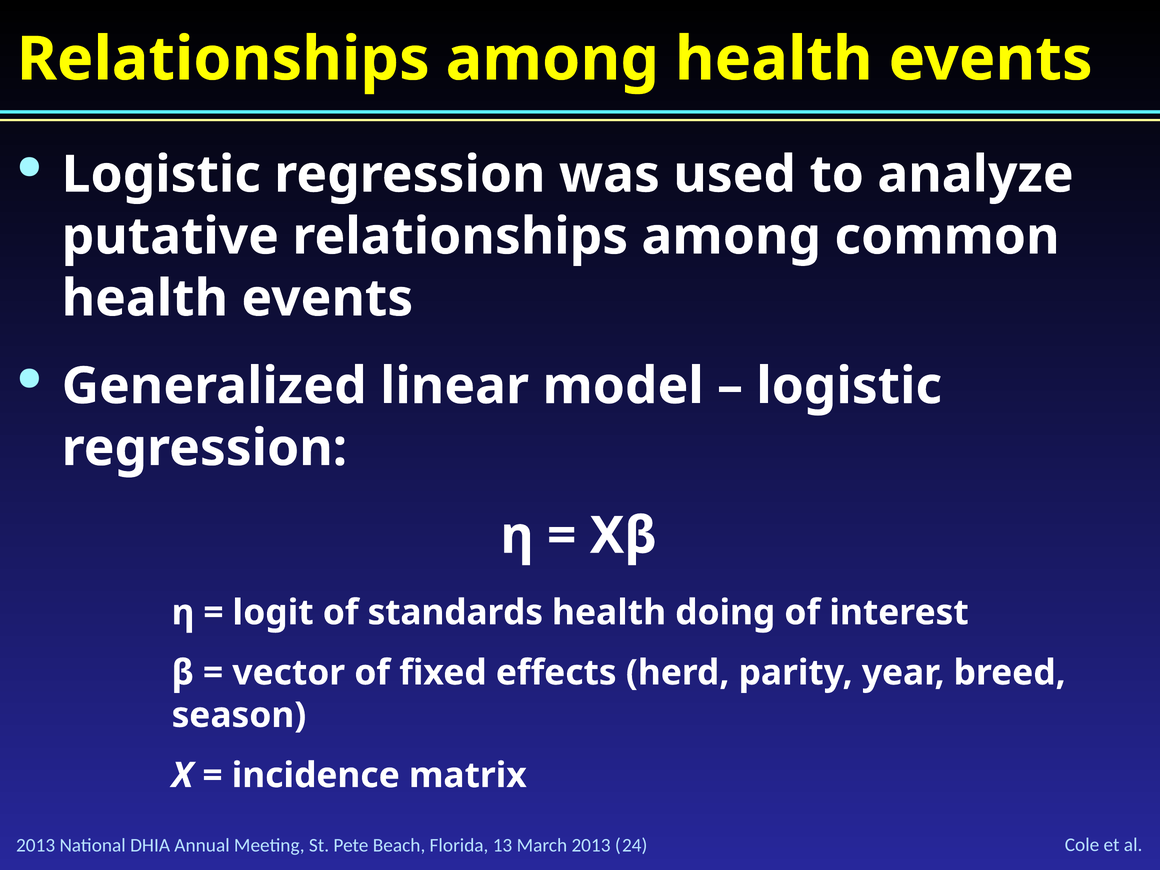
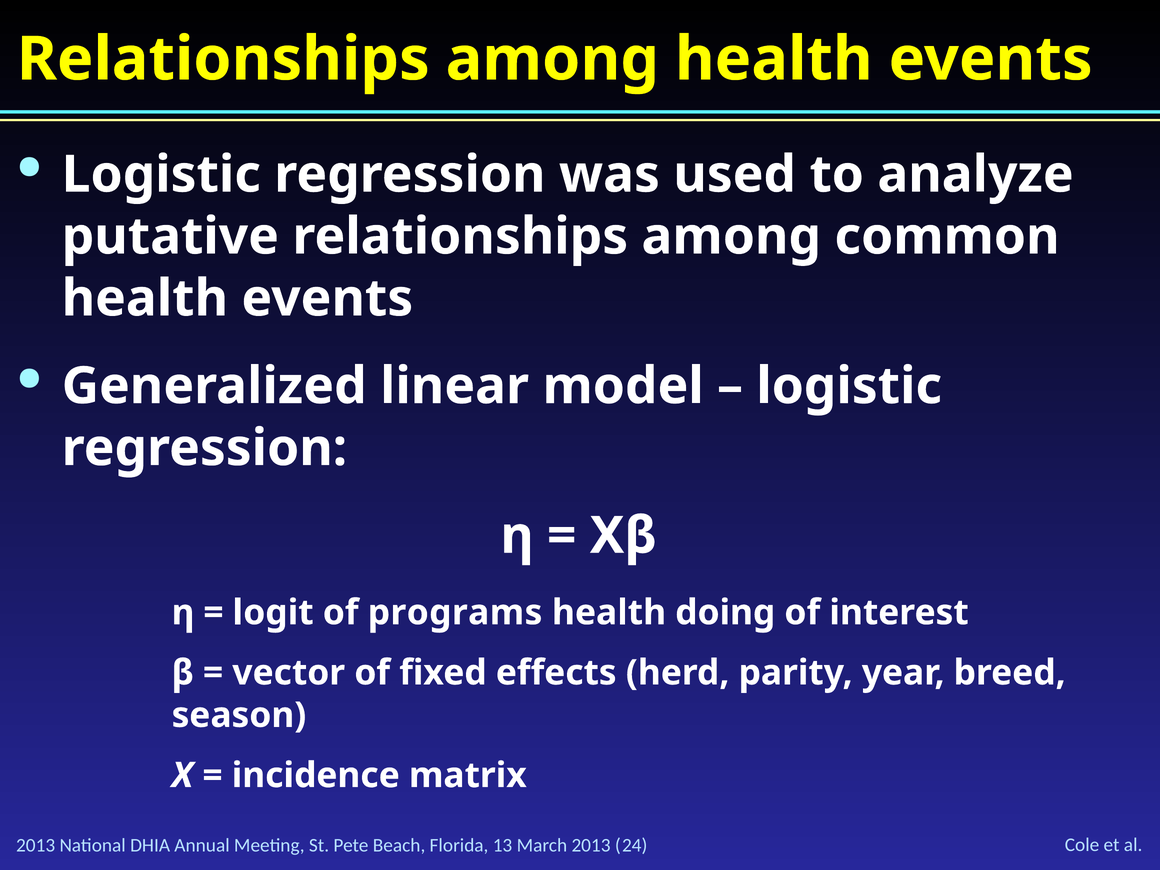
standards: standards -> programs (455, 613)
